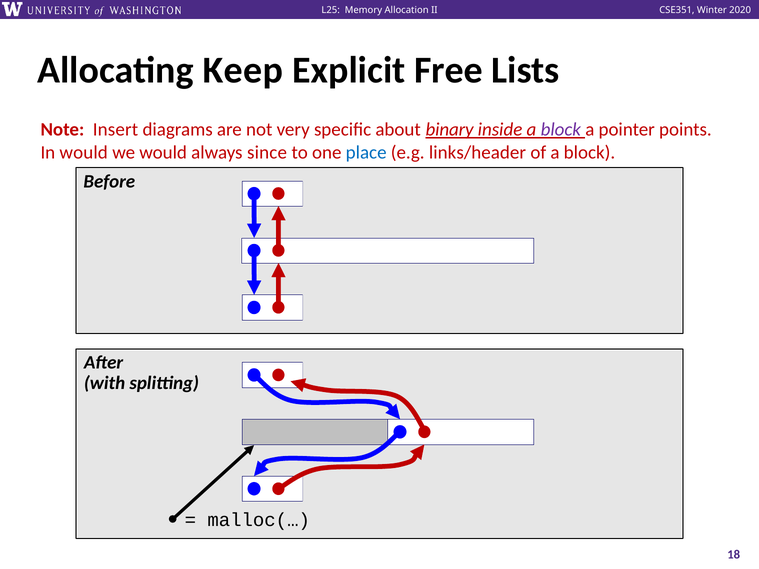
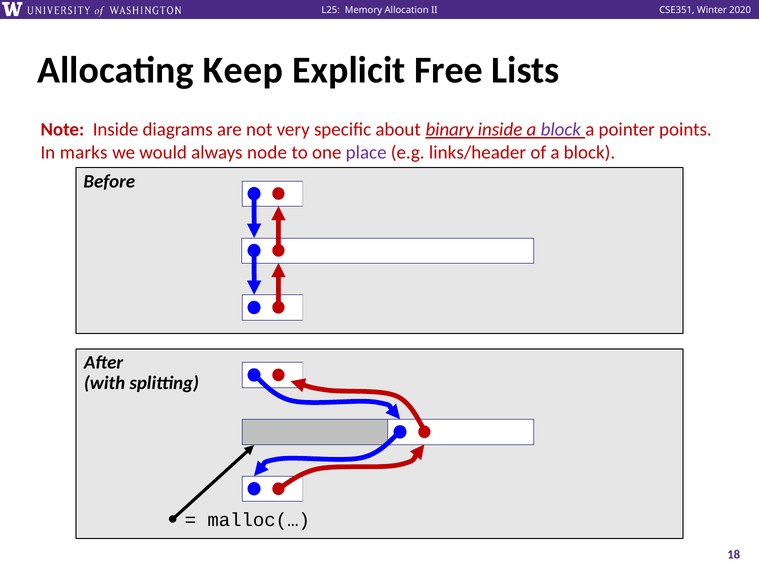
Note Insert: Insert -> Inside (116, 130)
In would: would -> marks (84, 152)
since: since -> node (267, 152)
place colour: blue -> purple (366, 152)
